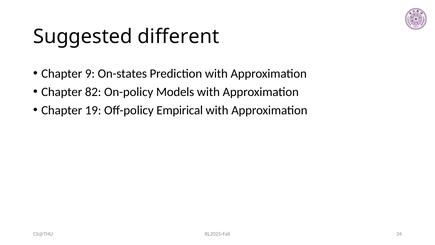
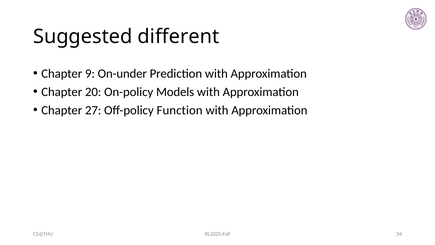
On-states: On-states -> On-under (122, 74)
82: 82 -> 20 (93, 92)
19: 19 -> 27 (93, 110)
Empirical: Empirical -> Function (180, 110)
